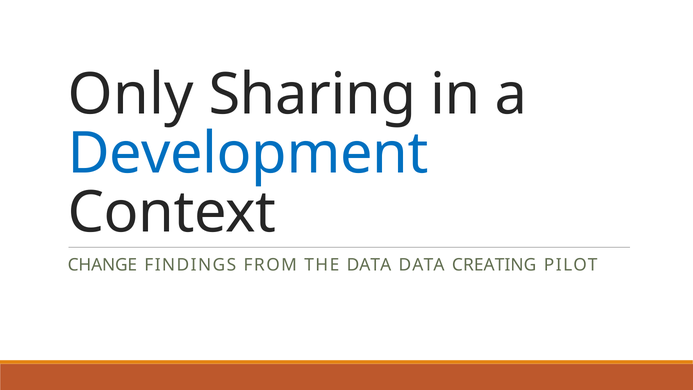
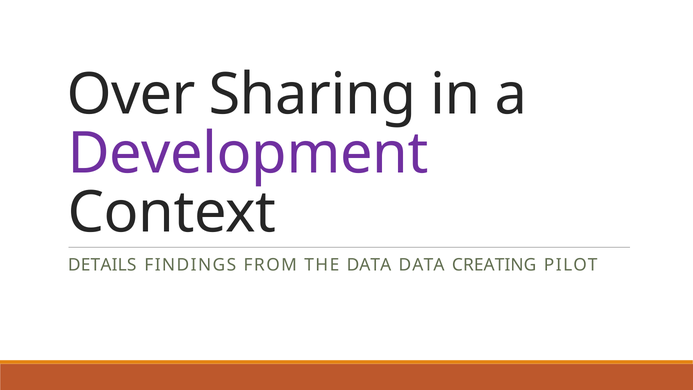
Only: Only -> Over (131, 95)
Development colour: blue -> purple (248, 153)
CHANGE: CHANGE -> DETAILS (102, 265)
